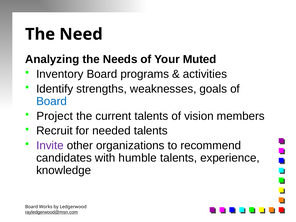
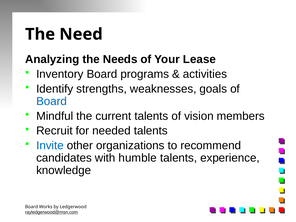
Muted: Muted -> Lease (199, 59)
Project: Project -> Mindful (55, 116)
Invite colour: purple -> blue (50, 146)
